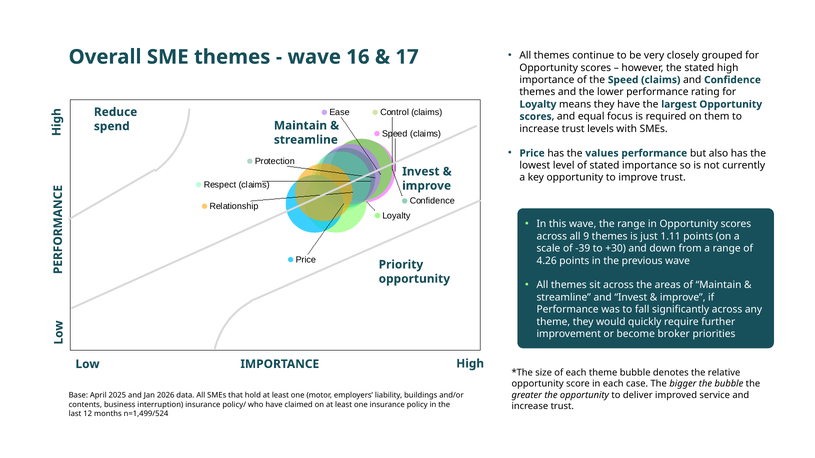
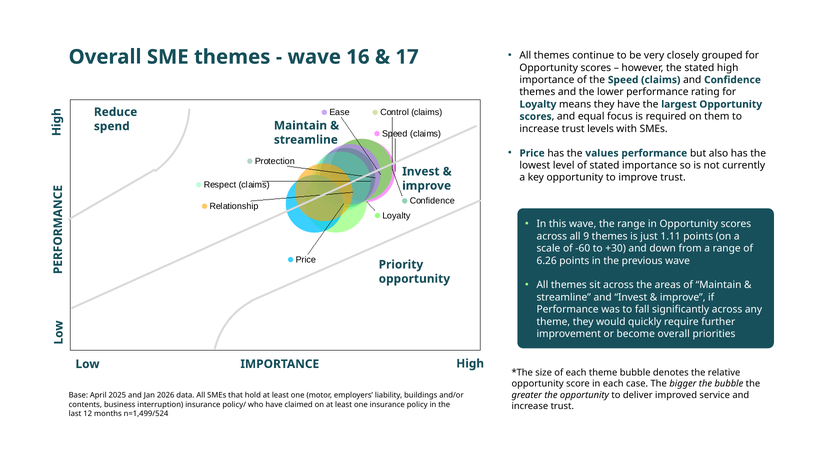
-39: -39 -> -60 (583, 249)
4.26: 4.26 -> 6.26 (547, 261)
become broker: broker -> overall (674, 334)
